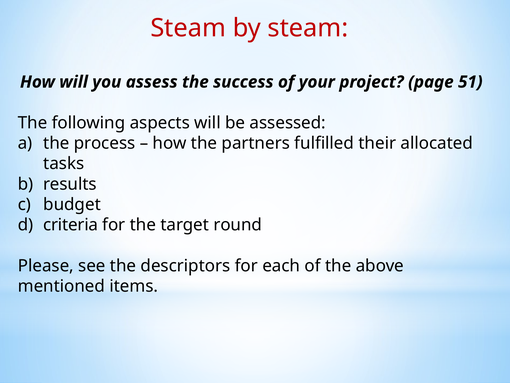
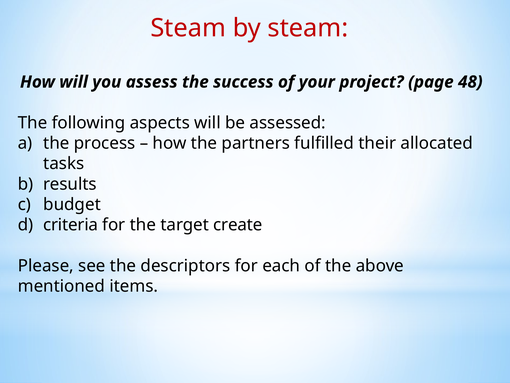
51: 51 -> 48 (470, 82)
round: round -> create (238, 225)
